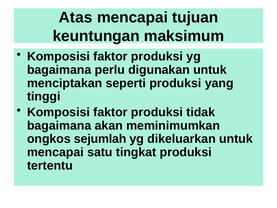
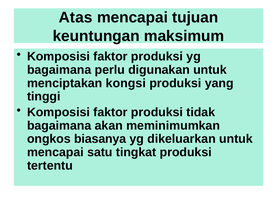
seperti: seperti -> kongsi (126, 83)
sejumlah: sejumlah -> biasanya (100, 139)
